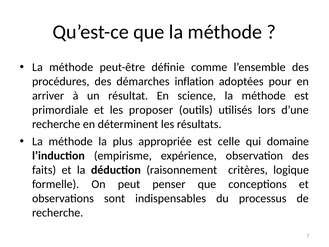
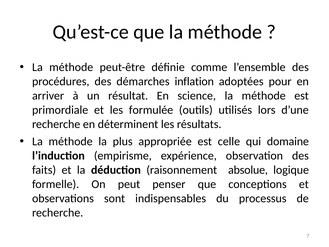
proposer: proposer -> formulée (151, 110)
critères: critères -> absolue (248, 170)
